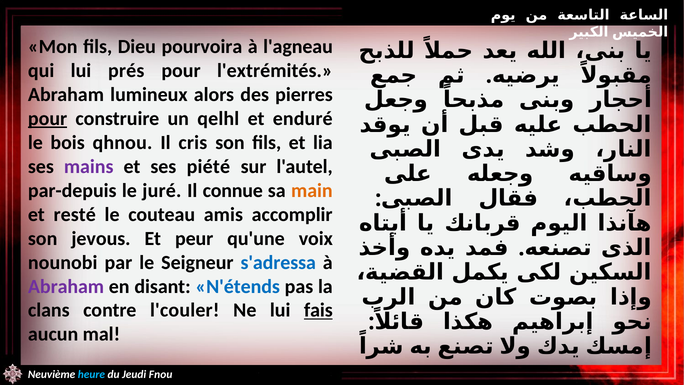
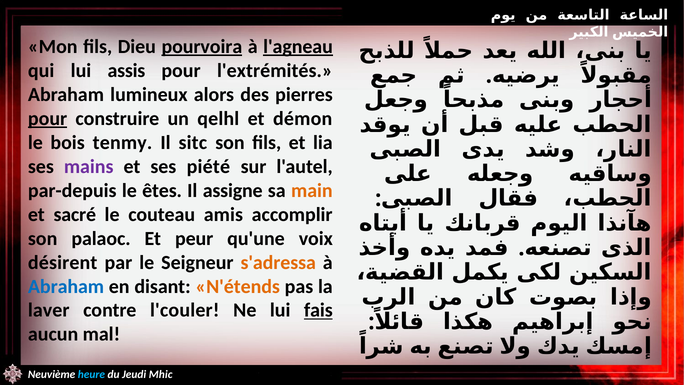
pourvoira underline: none -> present (202, 47)
l'agneau underline: none -> present (298, 47)
prés: prés -> assis (126, 71)
enduré: enduré -> démon (303, 119)
qhnou: qhnou -> tenmy (122, 143)
cris: cris -> sitc (193, 143)
juré: juré -> êtes (162, 190)
connue: connue -> assigne (233, 190)
resté: resté -> sacré (75, 214)
jevous: jevous -> palaoc (101, 238)
nounobi: nounobi -> désirent (63, 262)
s'adressa colour: blue -> orange (278, 262)
Abraham colour: purple -> blue (66, 286)
N'étends colour: blue -> orange (238, 286)
clans: clans -> laver (49, 310)
Fnou: Fnou -> Mhic (161, 374)
